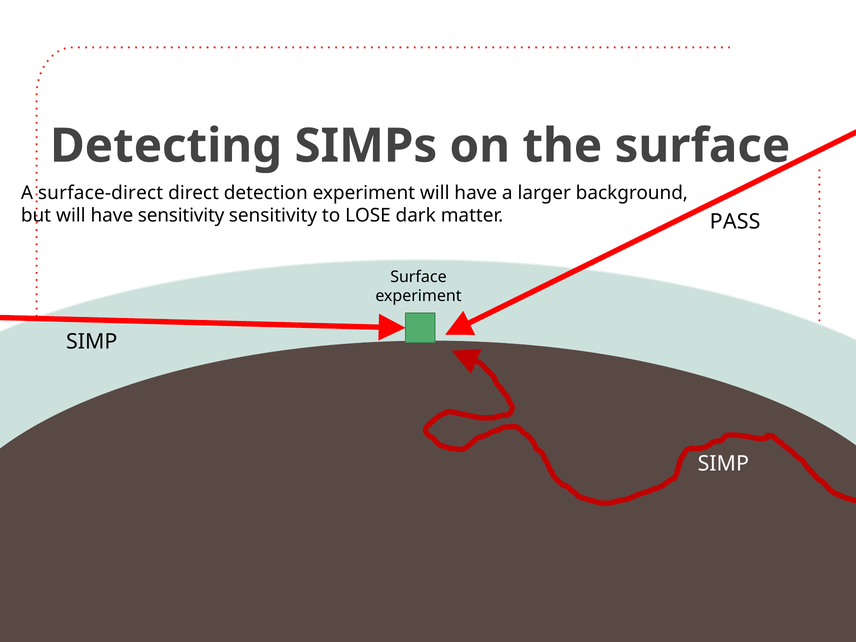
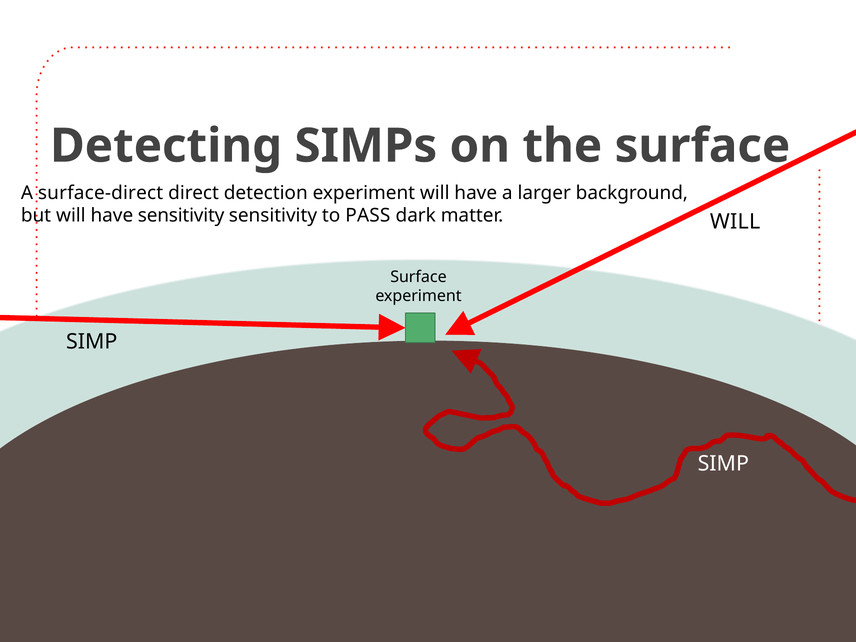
LOSE: LOSE -> PASS (368, 216)
PASS: PASS -> WILL (735, 222)
